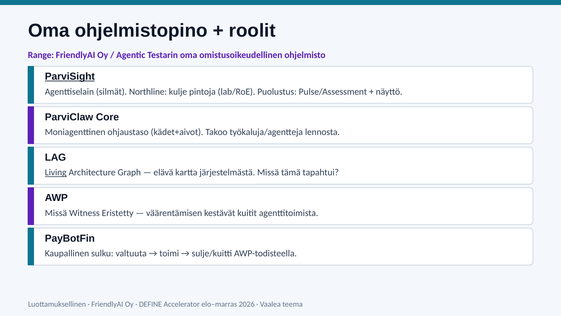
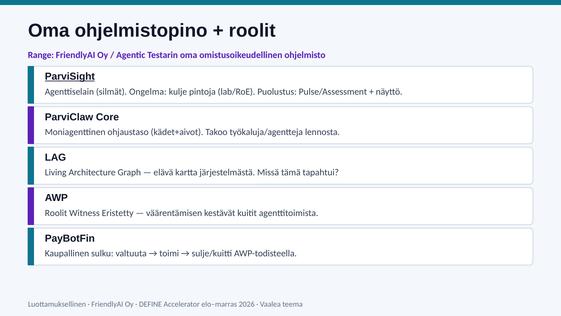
Northline: Northline -> Ongelma (148, 92)
Living underline: present -> none (56, 172)
Missä: Missä -> Roolit (56, 213)
